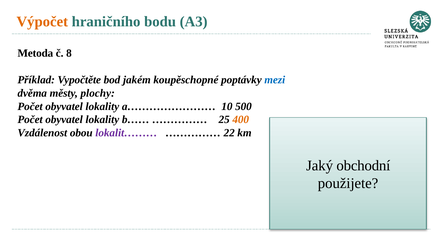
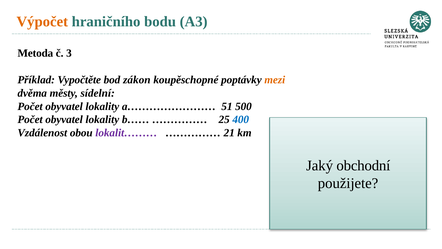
8: 8 -> 3 (69, 53)
jakém: jakém -> zákon (137, 80)
mezi colour: blue -> orange (275, 80)
plochy: plochy -> sídelní (98, 93)
10: 10 -> 51 (227, 106)
400 colour: orange -> blue (241, 119)
22: 22 -> 21 (229, 133)
